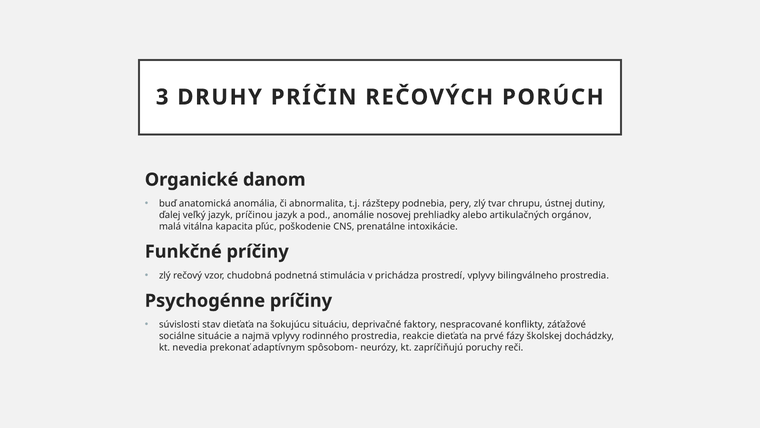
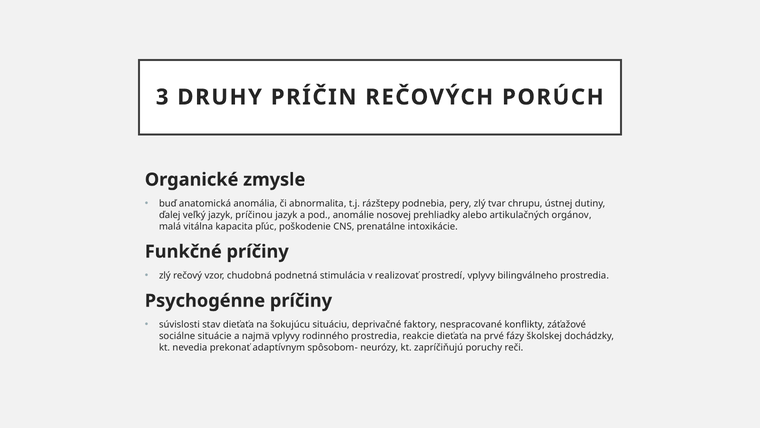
danom: danom -> zmysle (274, 179)
prichádza: prichádza -> realizovať (397, 275)
